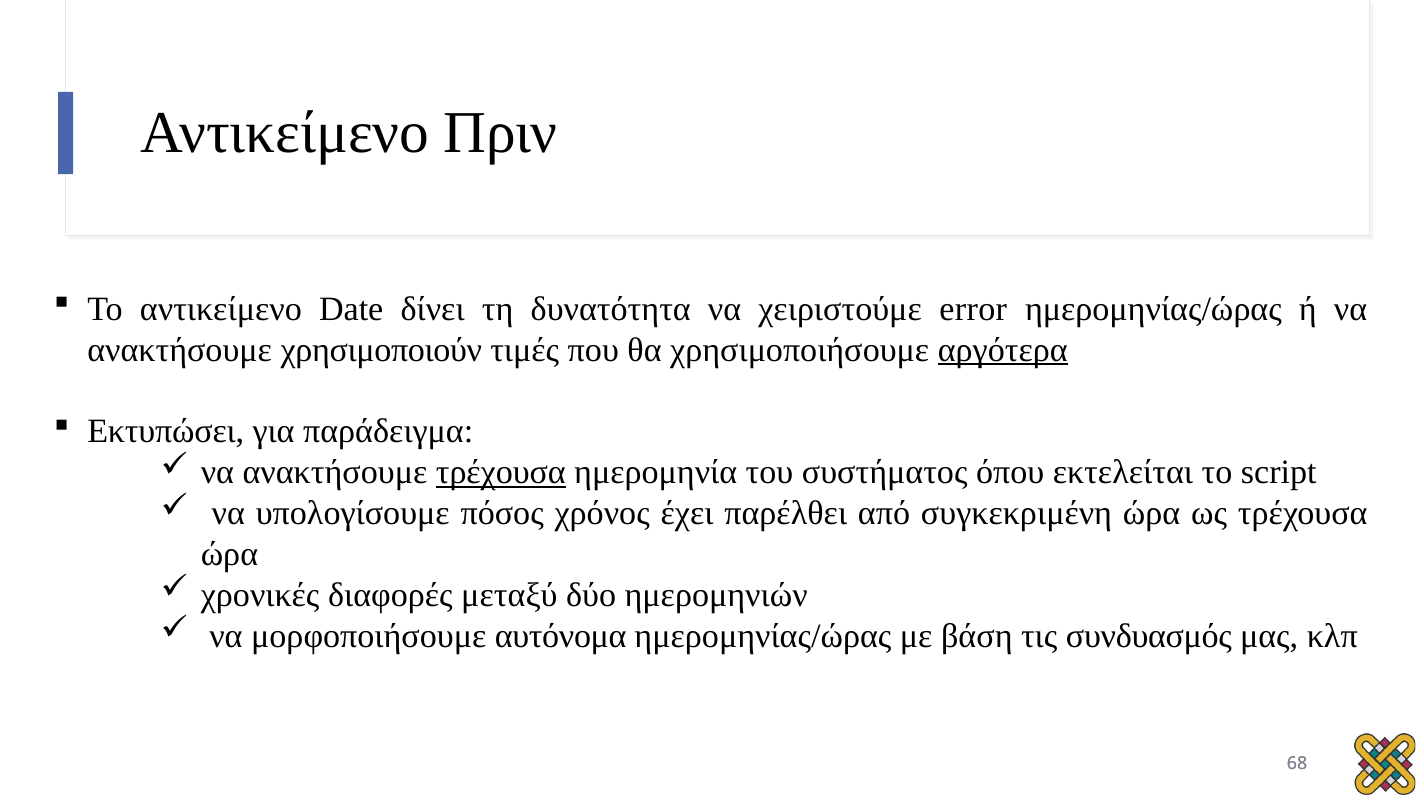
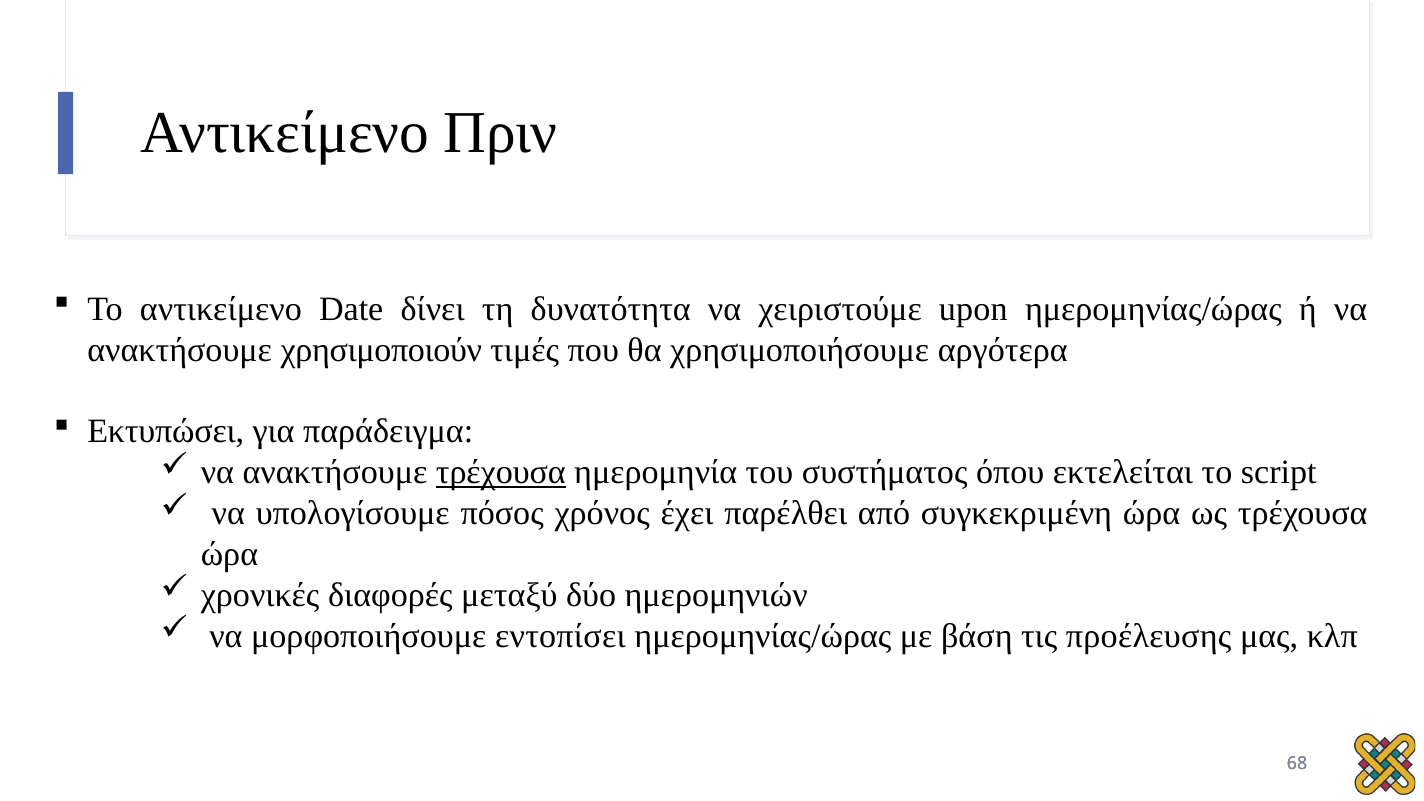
error: error -> upon (973, 309)
αργότερα underline: present -> none (1003, 350)
αυτόνομα: αυτόνομα -> εντοπίσει (560, 636)
συνδυασμός: συνδυασμός -> προέλευσης (1149, 636)
